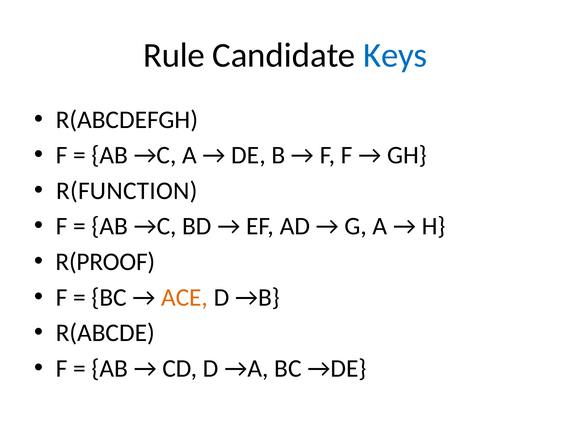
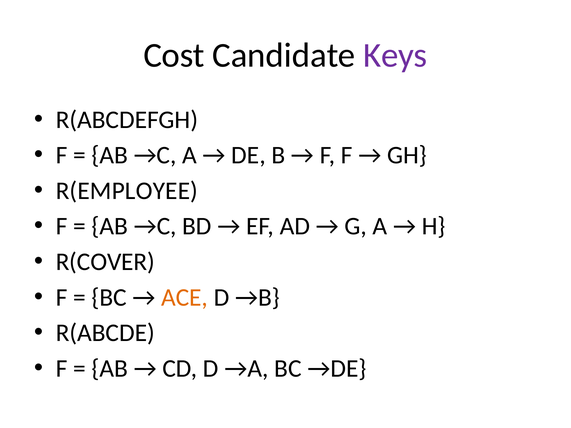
Rule: Rule -> Cost (174, 55)
Keys colour: blue -> purple (395, 55)
R(FUNCTION: R(FUNCTION -> R(EMPLOYEE (127, 191)
R(PROOF: R(PROOF -> R(COVER (105, 262)
